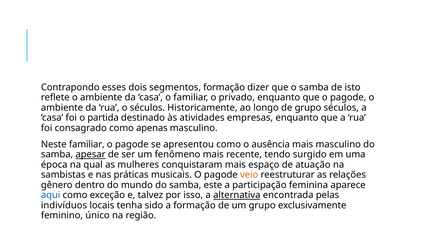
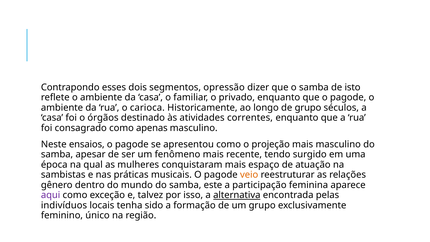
segmentos formação: formação -> opressão (224, 87)
o séculos: séculos -> carioca (147, 108)
partida: partida -> órgãos (103, 118)
empresas: empresas -> correntes (250, 118)
Neste familiar: familiar -> ensaios (87, 144)
ausência: ausência -> projeção (271, 144)
apesar underline: present -> none (91, 154)
aqui colour: blue -> purple (51, 195)
